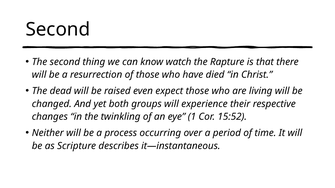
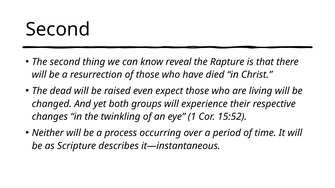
watch: watch -> reveal (179, 62)
